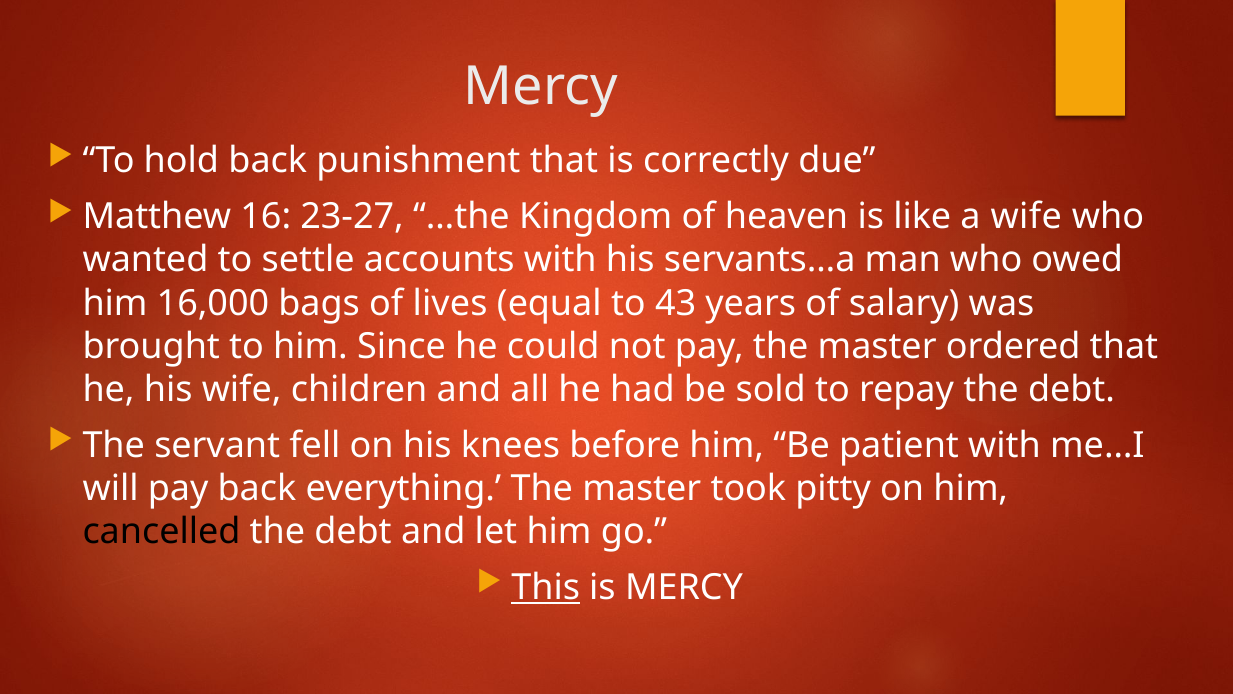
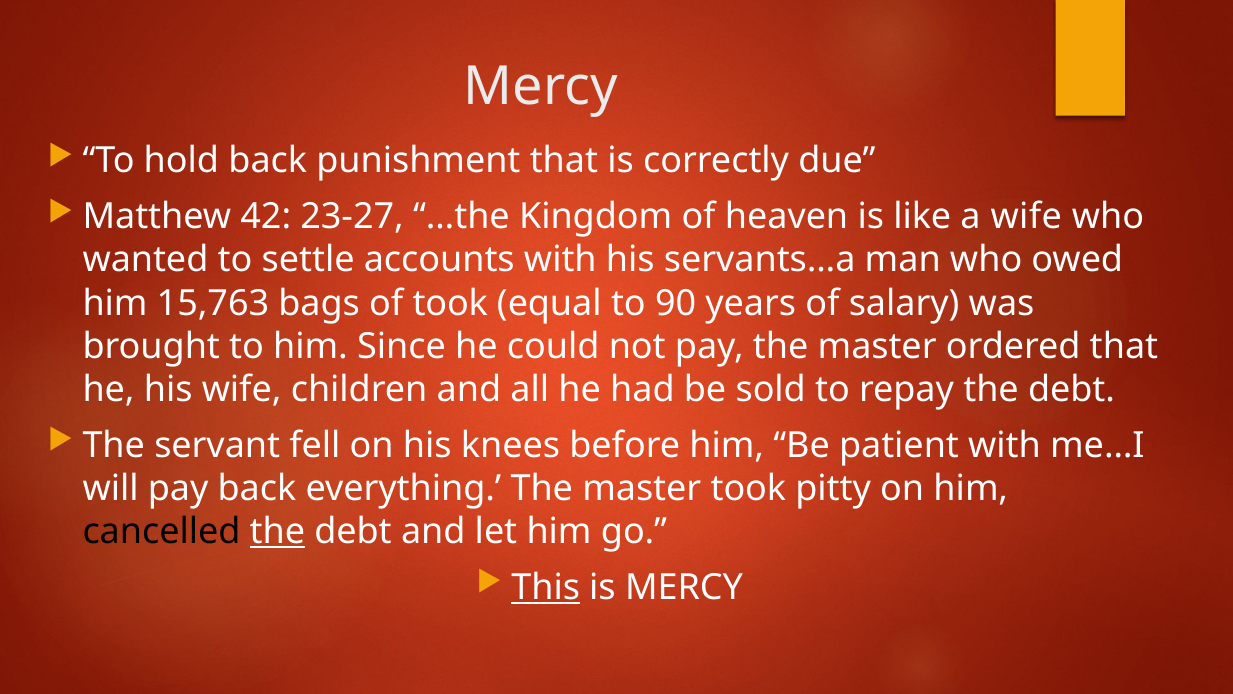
16: 16 -> 42 (266, 217)
16,000: 16,000 -> 15,763 (213, 303)
of lives: lives -> took (450, 303)
43: 43 -> 90 (676, 303)
the underline: none -> present (277, 531)
